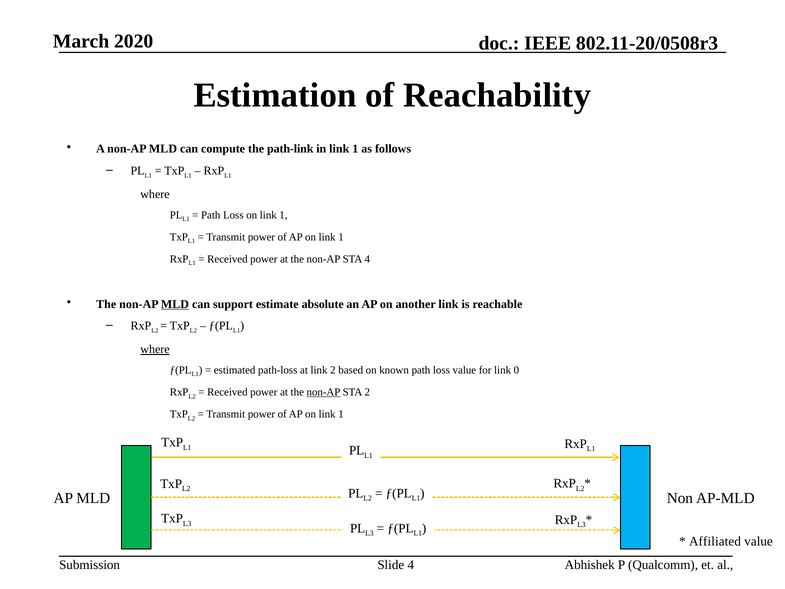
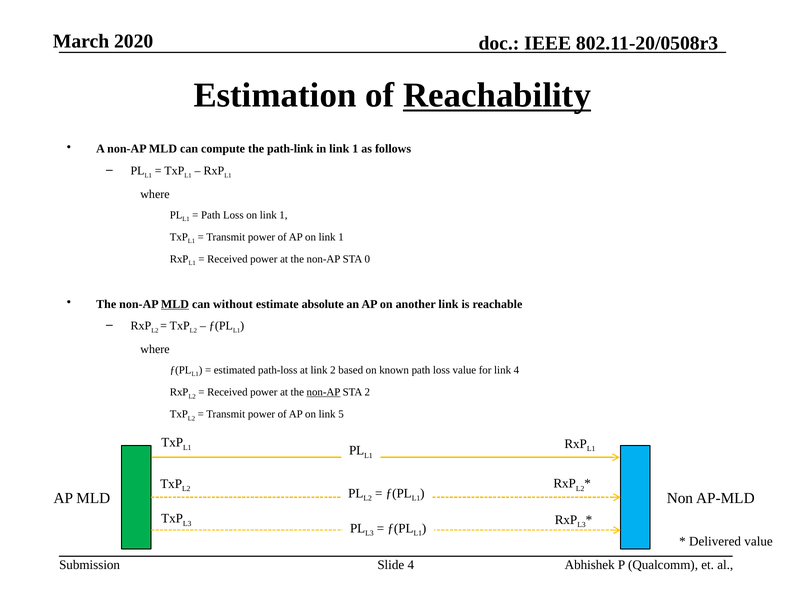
Reachability underline: none -> present (497, 95)
STA 4: 4 -> 0 (367, 259)
support: support -> without (233, 304)
where underline: present -> none (155, 349)
link 0: 0 -> 4 (516, 370)
1: 1 -> 5 (341, 414)
Affiliated: Affiliated -> Delivered (715, 541)
